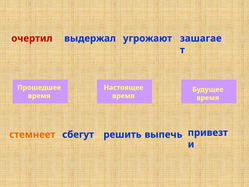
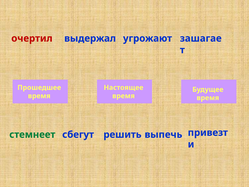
стемнеет colour: orange -> green (32, 134)
